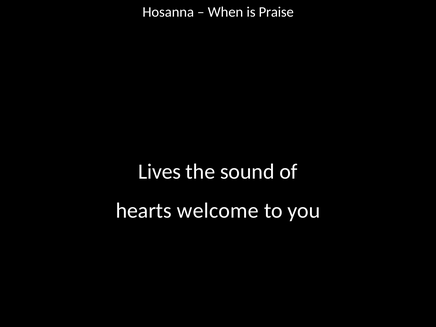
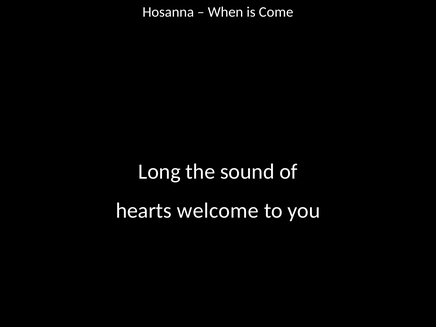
Praise: Praise -> Come (276, 12)
Lives: Lives -> Long (160, 172)
